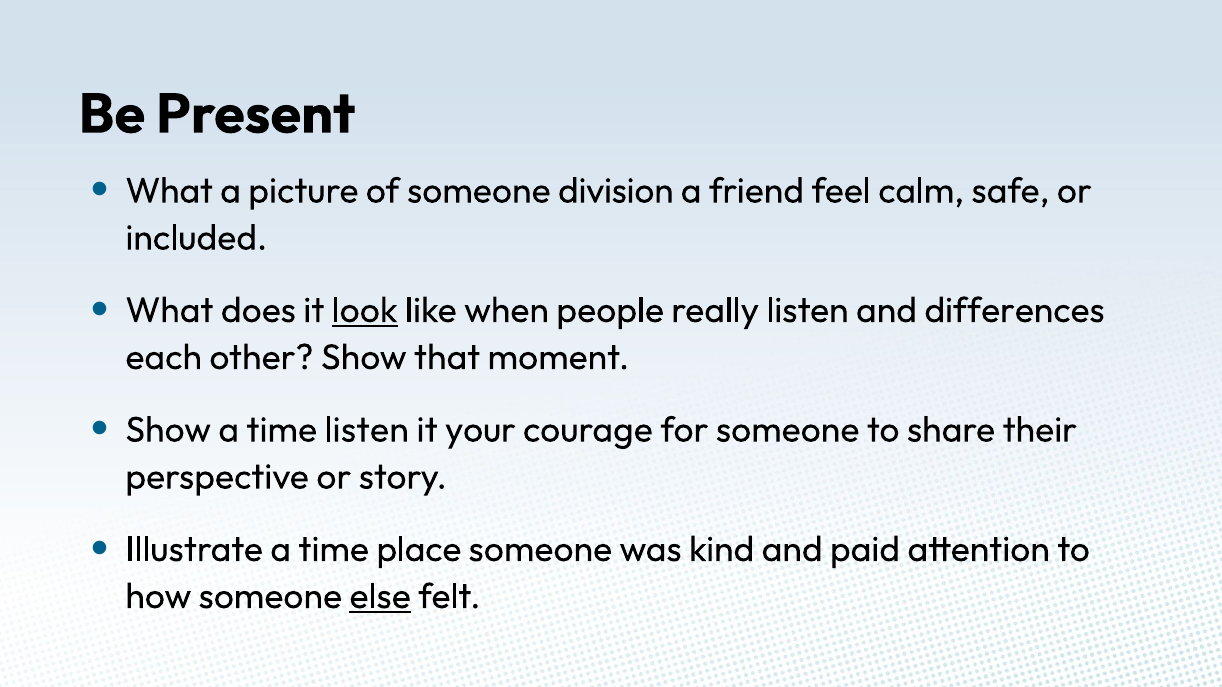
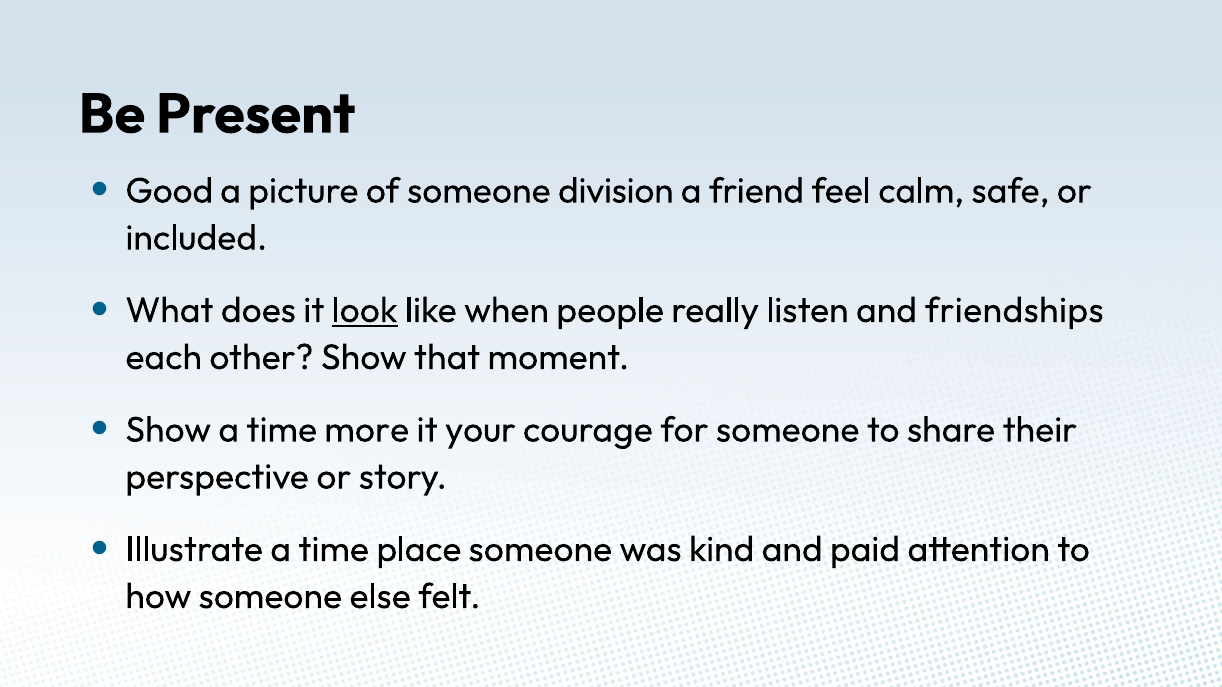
What: What -> Good (169, 191)
differences: differences -> friendships (1014, 311)
time listen: listen -> more (367, 430)
else underline: present -> none (380, 597)
